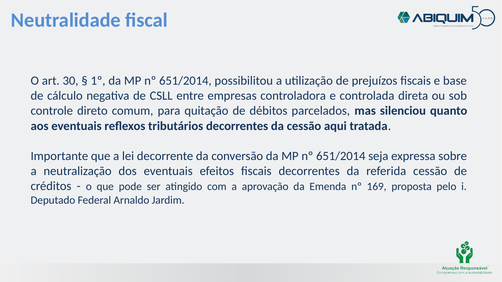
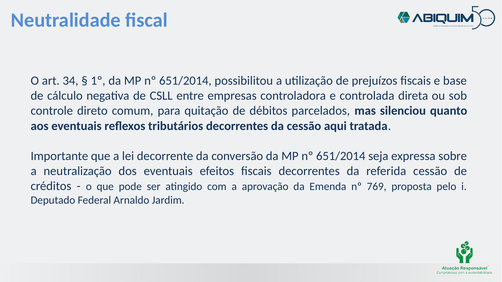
30: 30 -> 34 (71, 81)
169: 169 -> 769 (377, 187)
